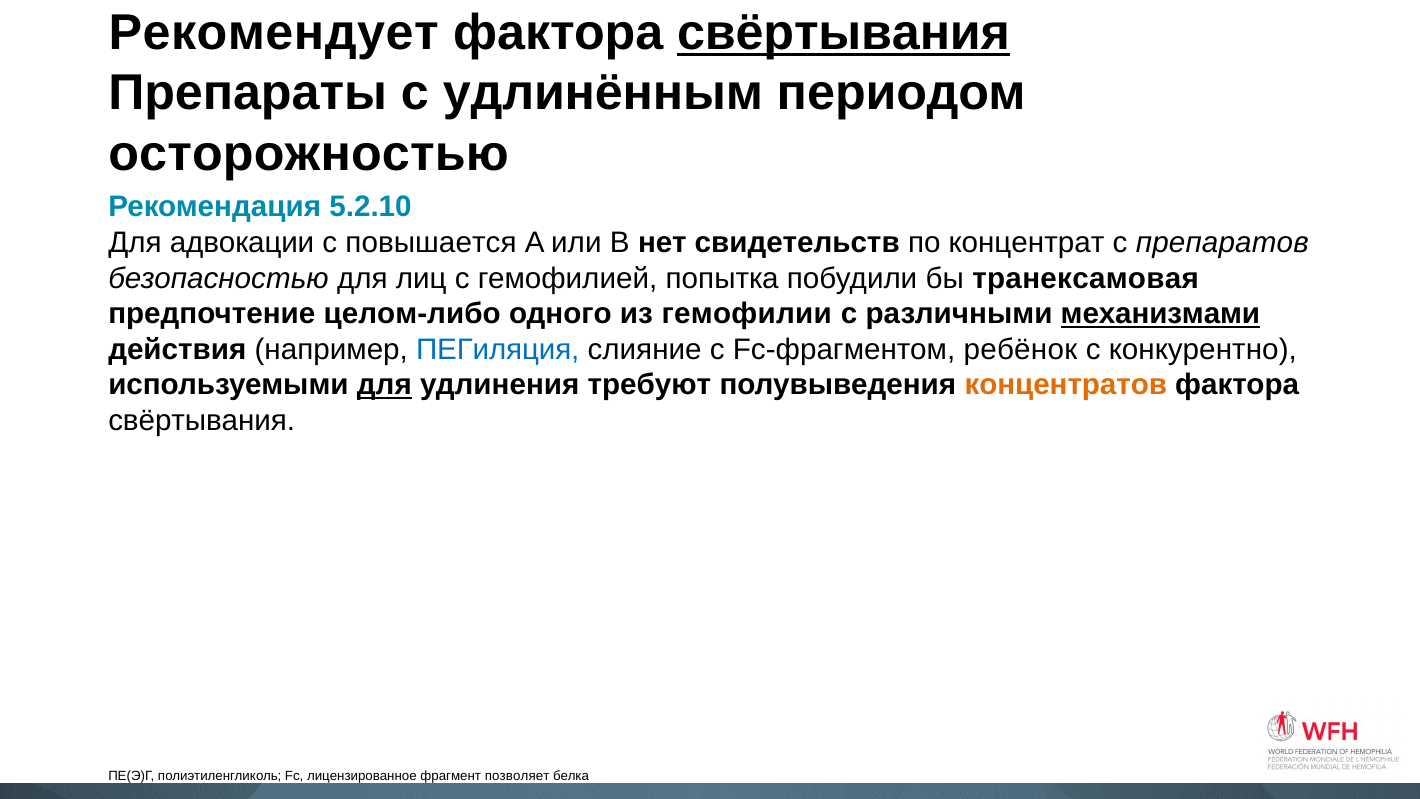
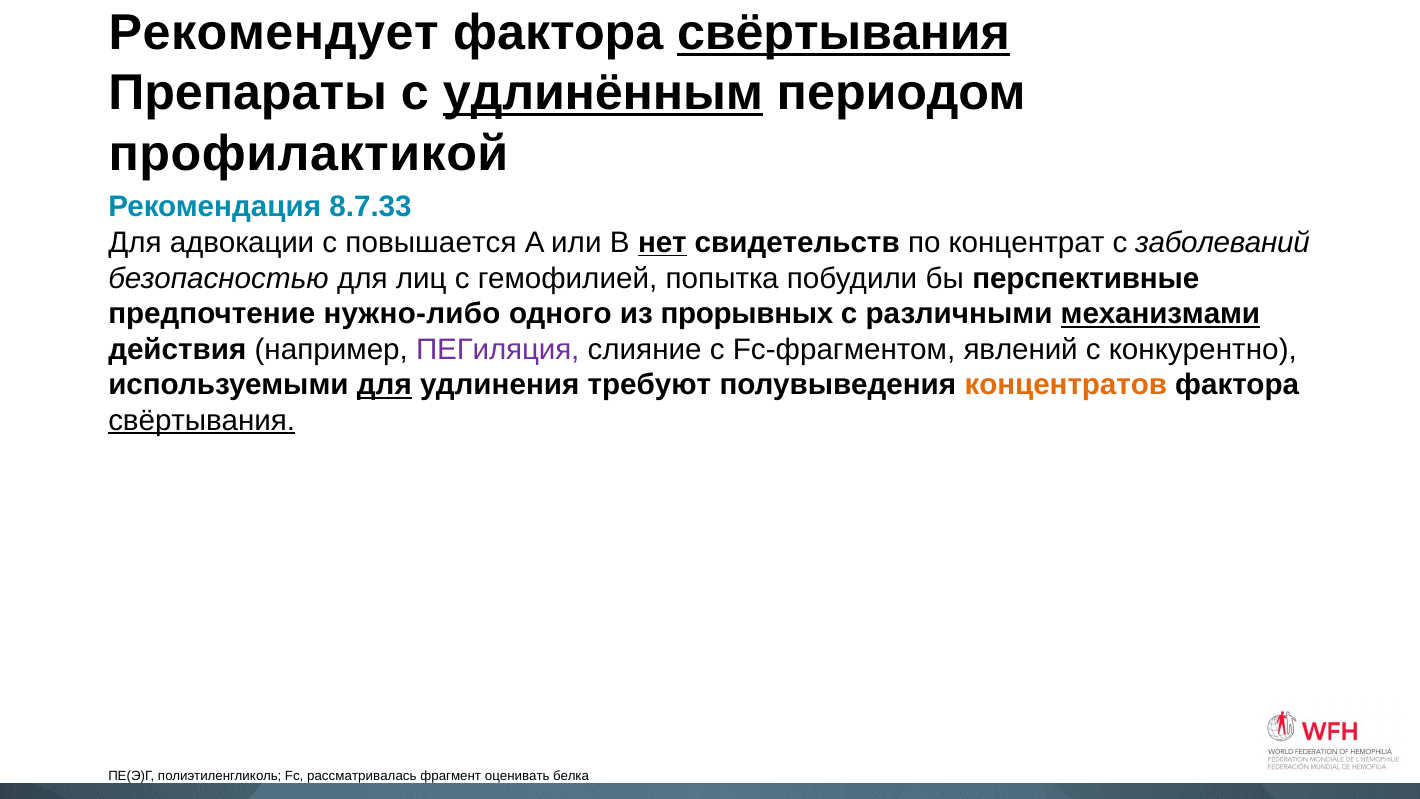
удлинённым underline: none -> present (603, 93)
осторожностью: осторожностью -> профилактикой (308, 154)
5.2.10: 5.2.10 -> 8.7.33 (371, 207)
нет underline: none -> present (662, 243)
препаратов: препаратов -> заболеваний (1222, 243)
транексамовая: транексамовая -> перспективные (1086, 278)
целом-либо: целом-либо -> нужно-либо (412, 314)
гемофилии: гемофилии -> прорывных (747, 314)
ПЕГиляция colour: blue -> purple (498, 349)
ребёнок: ребёнок -> явлений (1021, 349)
свёртывания underline: none -> present (202, 420)
лицензированное: лицензированное -> рассматривалась (362, 776)
позволяет: позволяет -> оценивать (517, 776)
